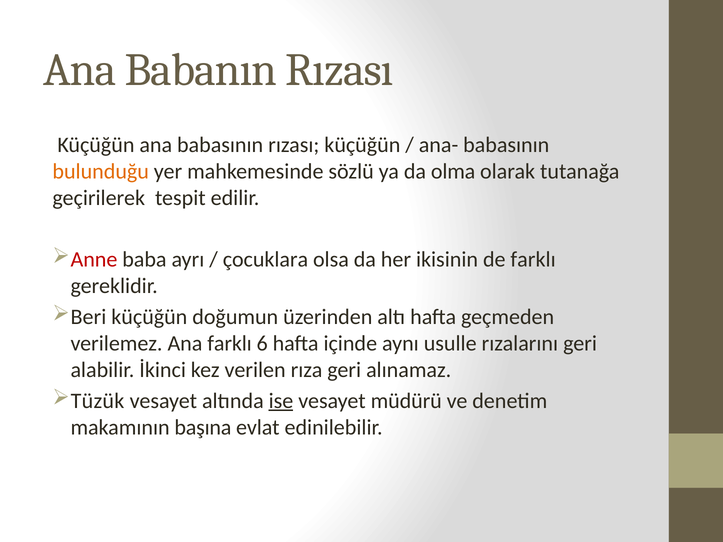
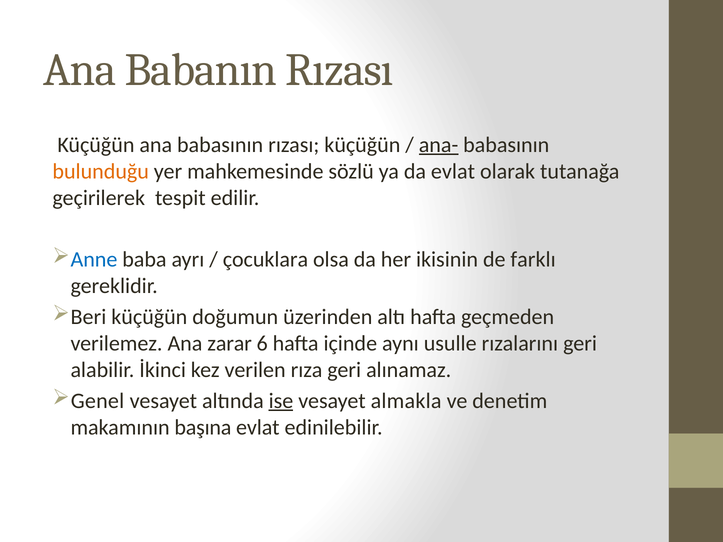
ana- underline: none -> present (439, 145)
da olma: olma -> evlat (453, 171)
Anne colour: red -> blue (94, 260)
Ana farklı: farklı -> zarar (230, 344)
Tüzük: Tüzük -> Genel (98, 401)
müdürü: müdürü -> almakla (406, 401)
